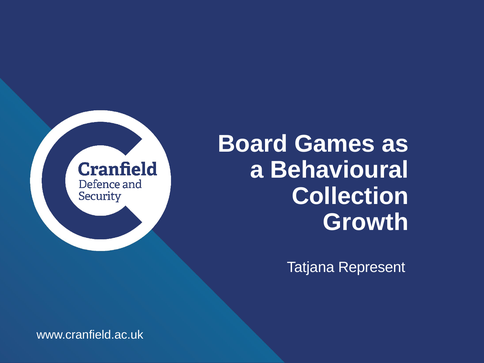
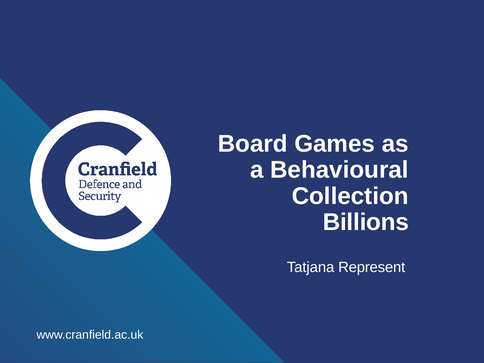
Growth: Growth -> Billions (366, 222)
